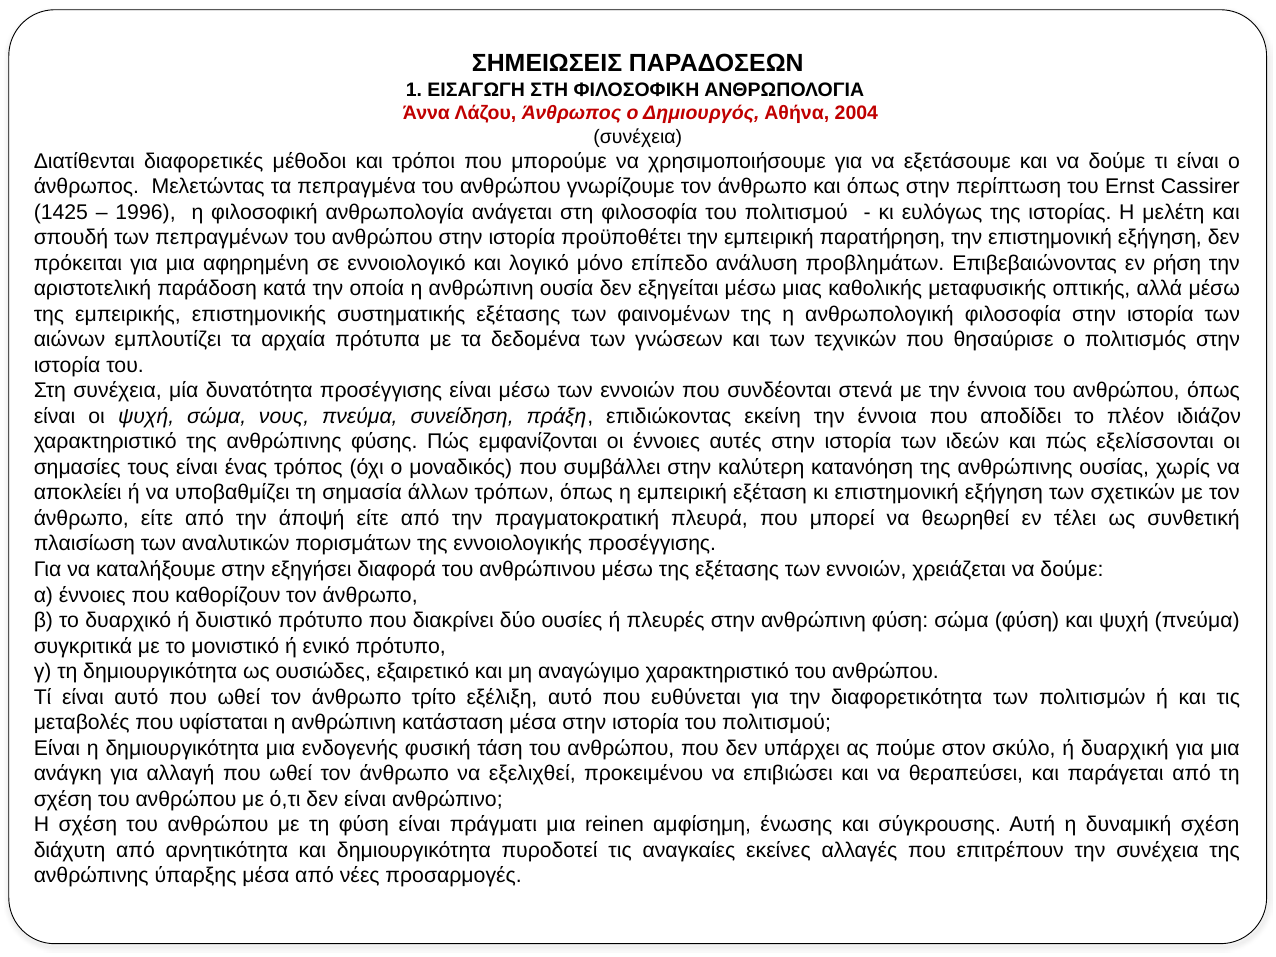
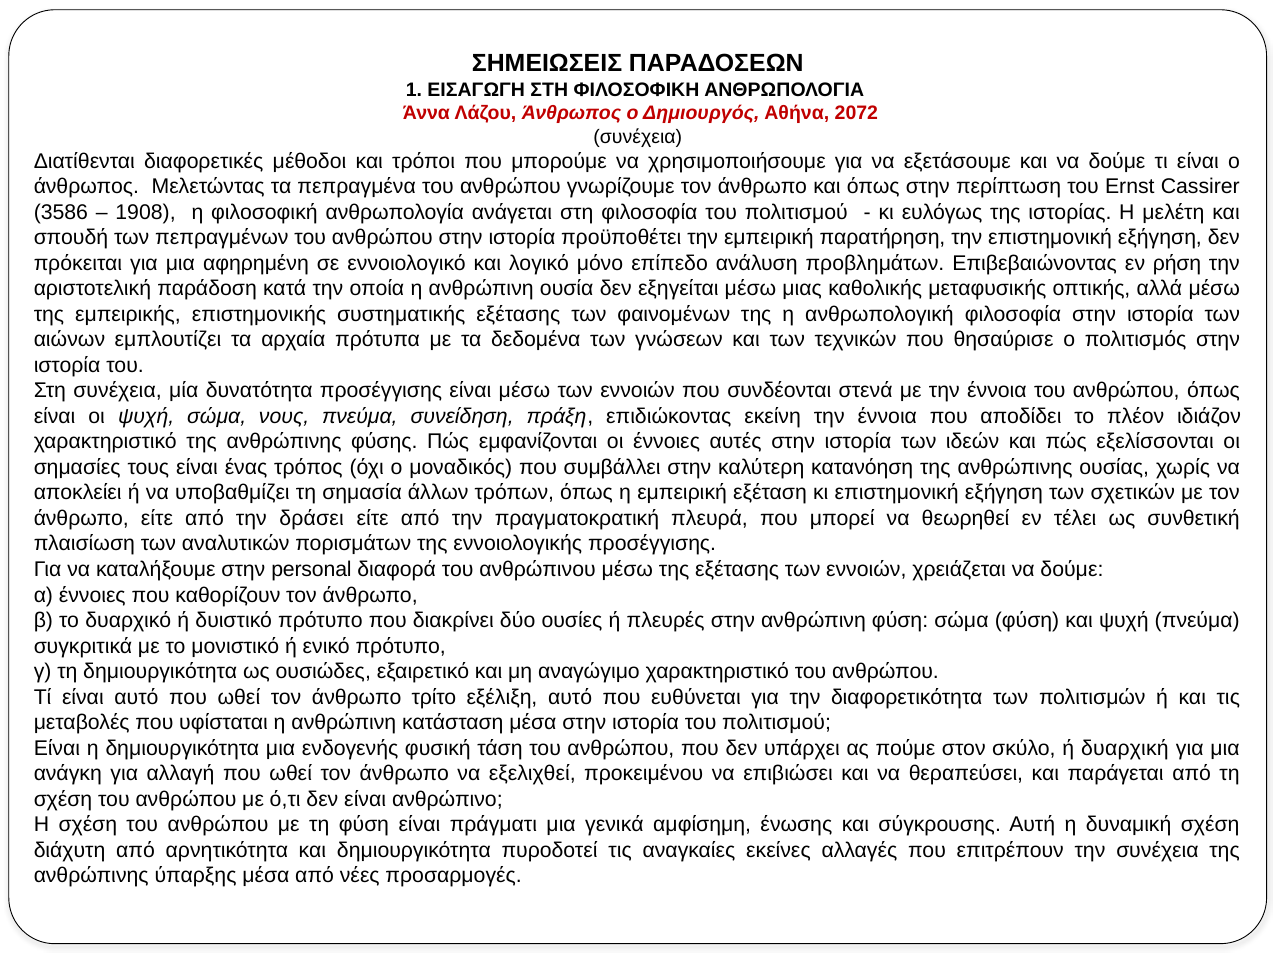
2004: 2004 -> 2072 (856, 113)
1425: 1425 -> 3586 (61, 212)
1996: 1996 -> 1908 (146, 212)
άποψή: άποψή -> δράσει (312, 518)
εξηγήσει: εξηγήσει -> personal (311, 569)
reinen: reinen -> γενικά (614, 825)
